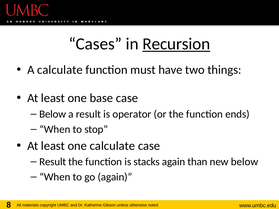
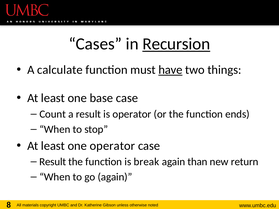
have underline: none -> present (170, 70)
Below: Below -> Count (53, 114)
one calculate: calculate -> operator (112, 146)
stacks: stacks -> break (146, 162)
new below: below -> return (245, 162)
